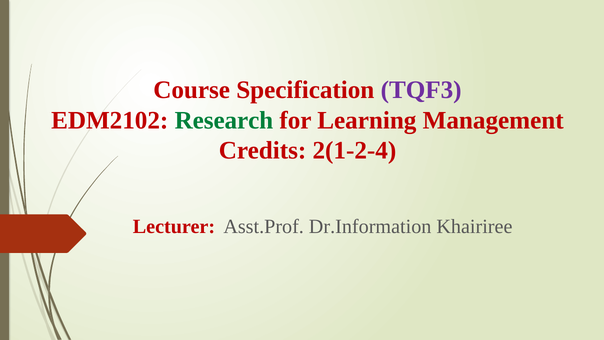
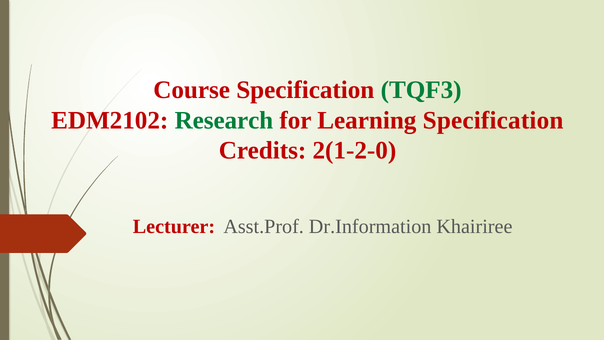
TQF3 colour: purple -> green (421, 90)
Learning Management: Management -> Specification (493, 120)
2(1-2-4: 2(1-2-4 -> 2(1-2-0 (354, 150)
